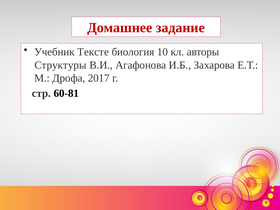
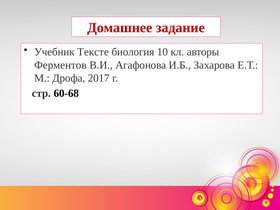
Структуры: Структуры -> Ферментов (60, 65)
60-81: 60-81 -> 60-68 (66, 93)
